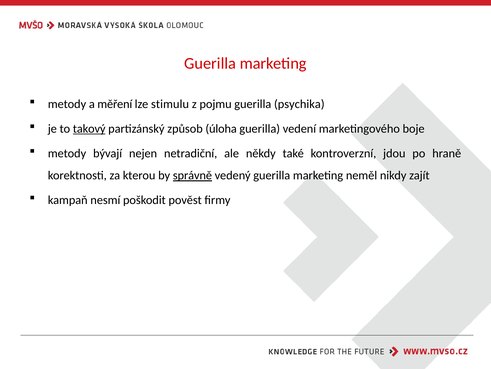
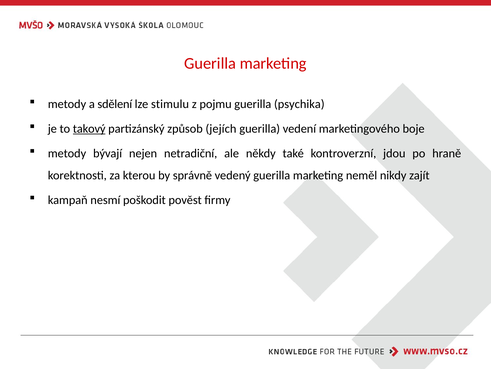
měření: měření -> sdělení (115, 104)
úloha: úloha -> jejích (221, 129)
správně underline: present -> none (192, 175)
